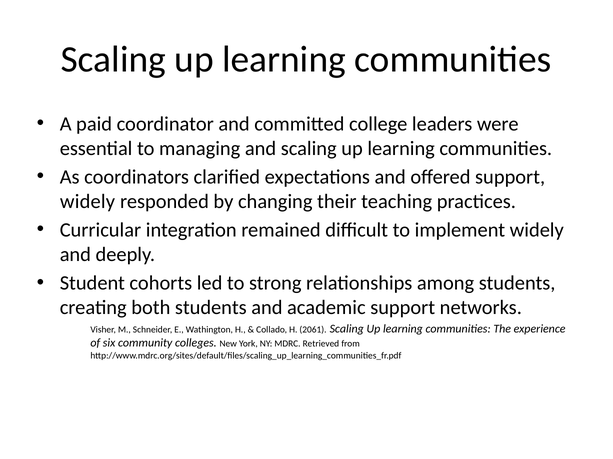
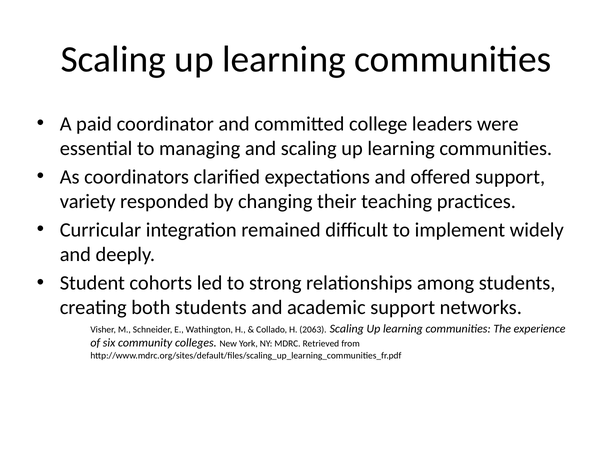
widely: widely -> variety (88, 202)
2061: 2061 -> 2063 (313, 330)
